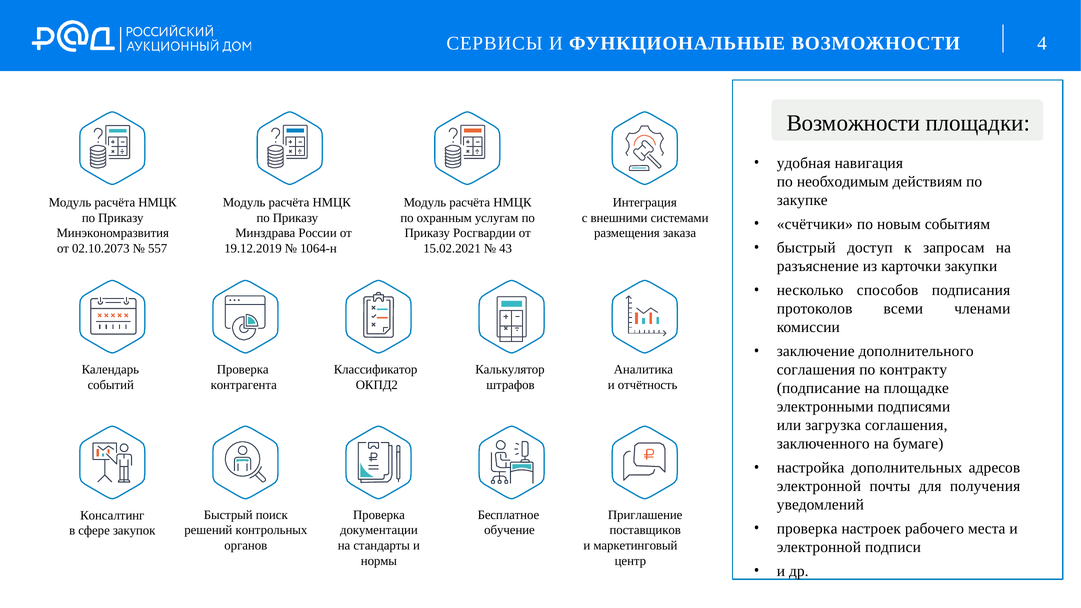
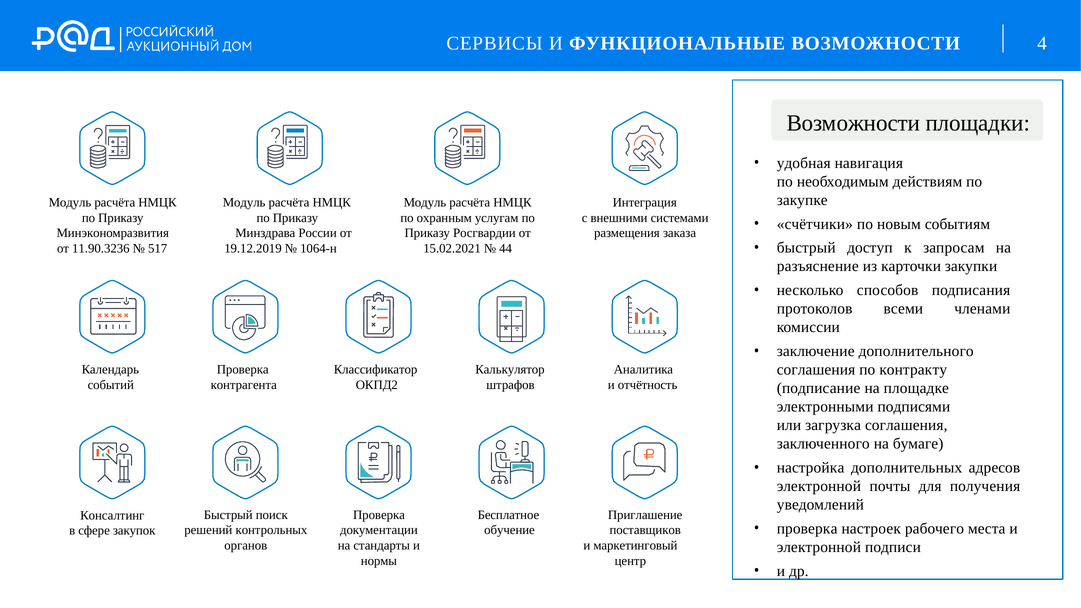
02.10.2073: 02.10.2073 -> 11.90.3236 (101, 249)
557: 557 -> 517 (158, 249)
43: 43 -> 44 (506, 249)
